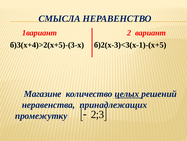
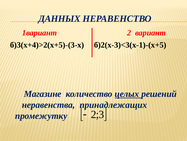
СМЫСЛА: СМЫСЛА -> ДАННЫХ (59, 19)
